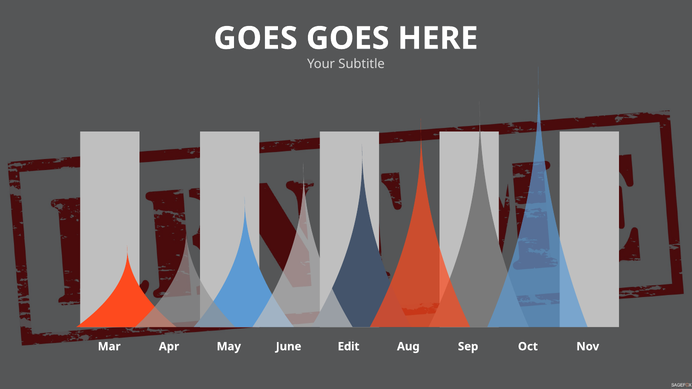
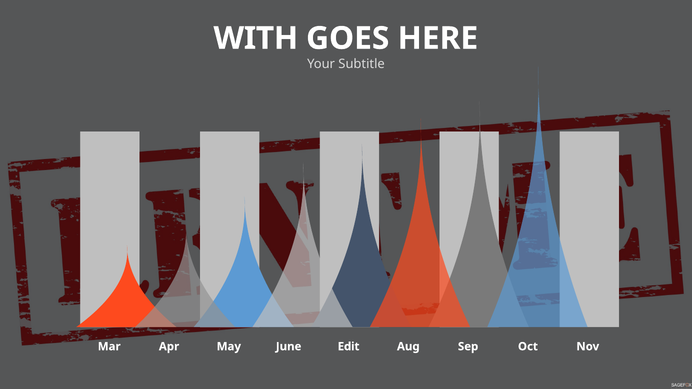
GOES: GOES -> WITH (256, 38)
